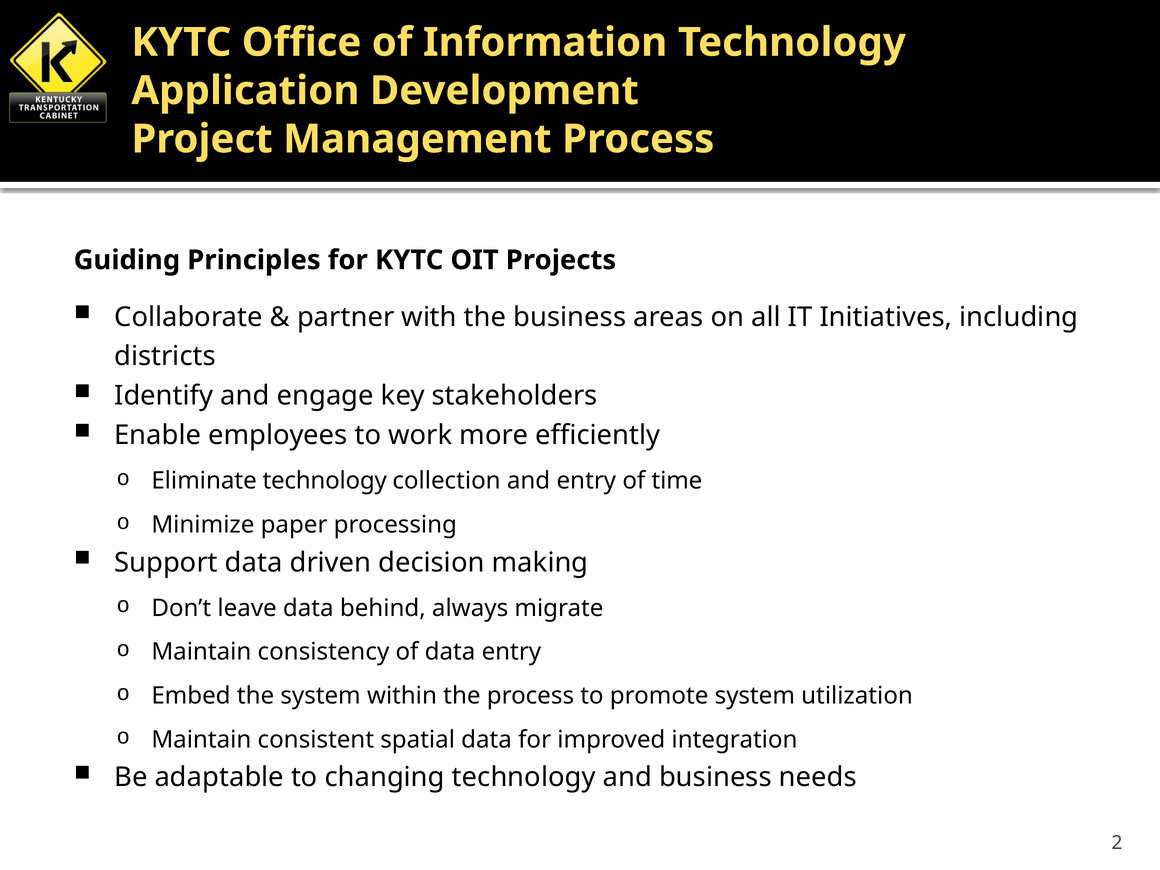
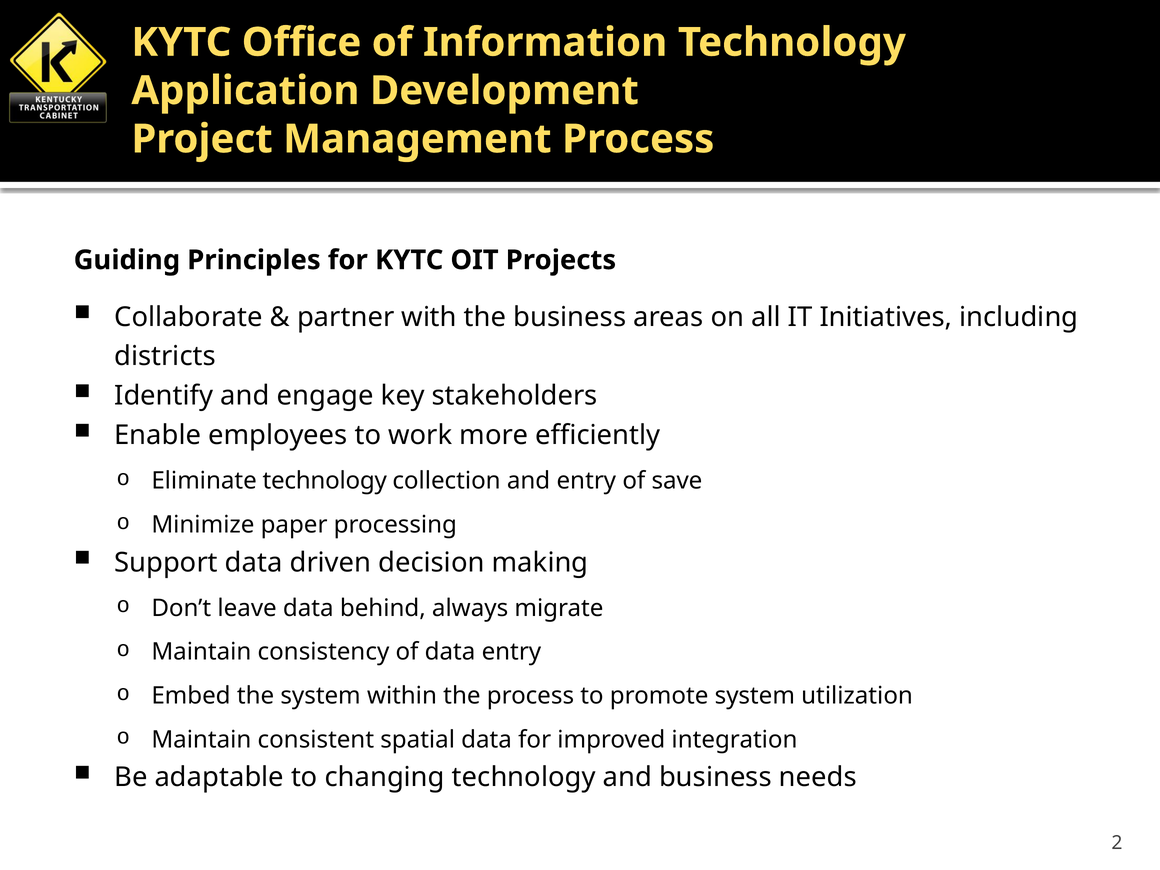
time: time -> save (677, 481)
